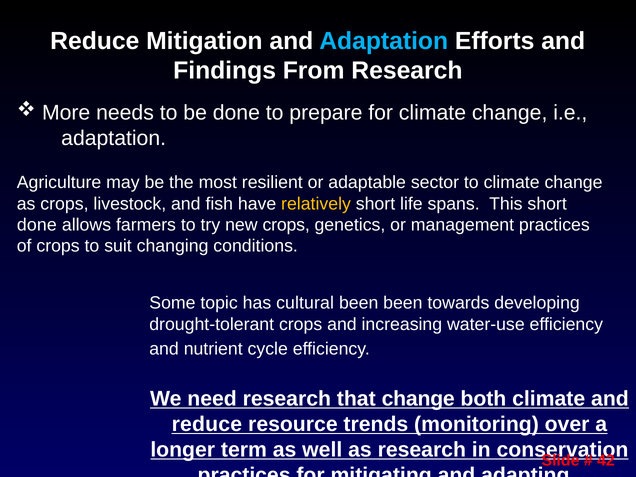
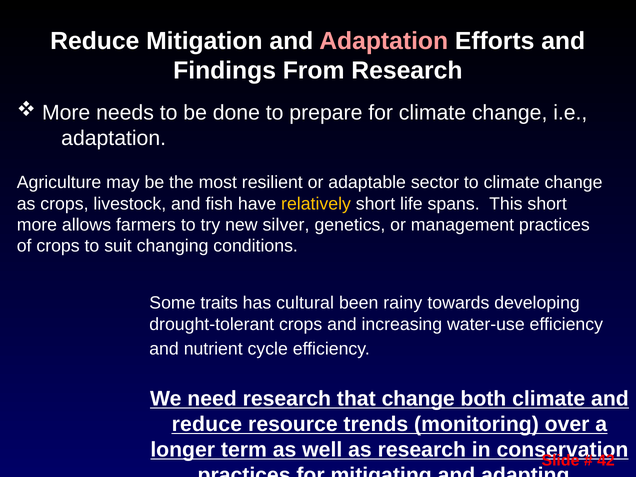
Adaptation colour: light blue -> pink (384, 41)
done: done -> more (37, 225)
new crops: crops -> silver (286, 225)
topic: topic -> traits (219, 303)
been been: been -> rainy (403, 303)
